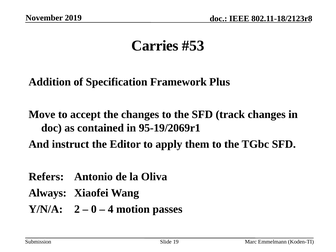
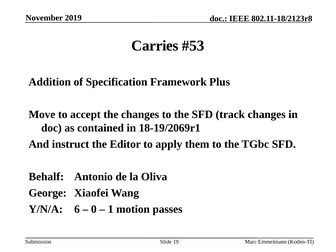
95-19/2069r1: 95-19/2069r1 -> 18-19/2069r1 (170, 128)
Refers: Refers -> Behalf (46, 177)
Always: Always -> George (48, 193)
2: 2 -> 6 (77, 209)
4: 4 -> 1 (111, 209)
